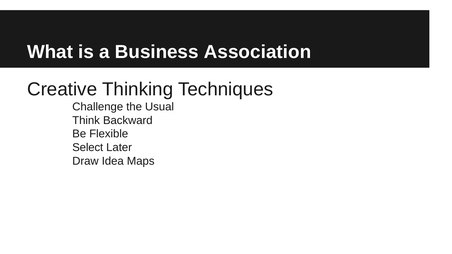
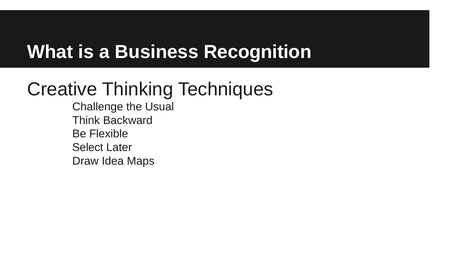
Association: Association -> Recognition (258, 52)
